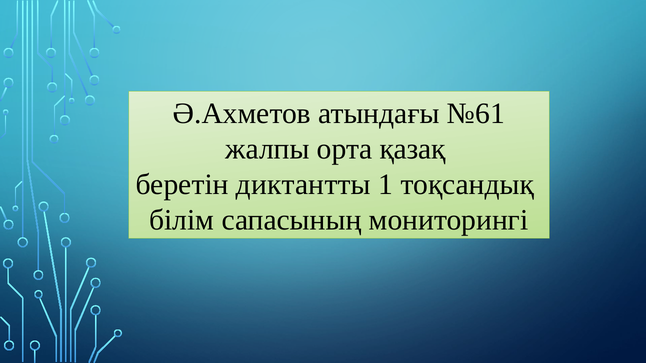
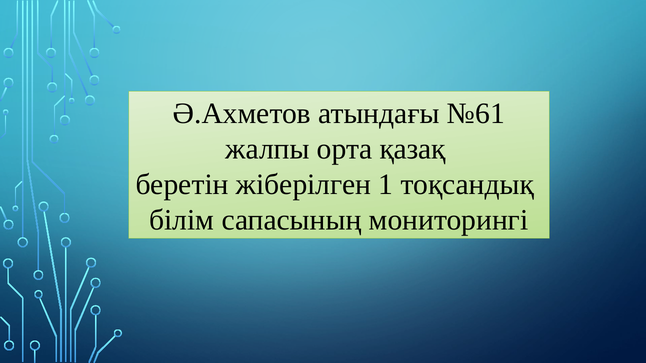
диктантты: диктантты -> жіберілген (304, 185)
